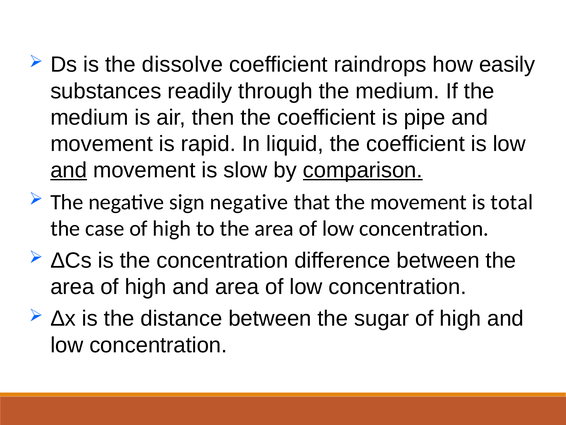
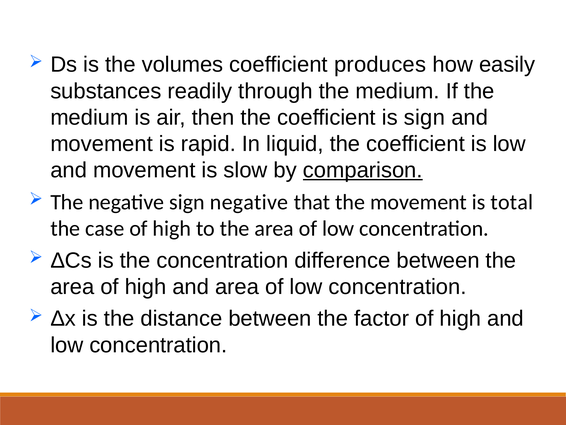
dissolve: dissolve -> volumes (183, 65)
raindrops: raindrops -> produces (380, 65)
is pipe: pipe -> sign (424, 117)
and underline: present -> none (69, 170)
sugar: sugar -> factor (382, 318)
